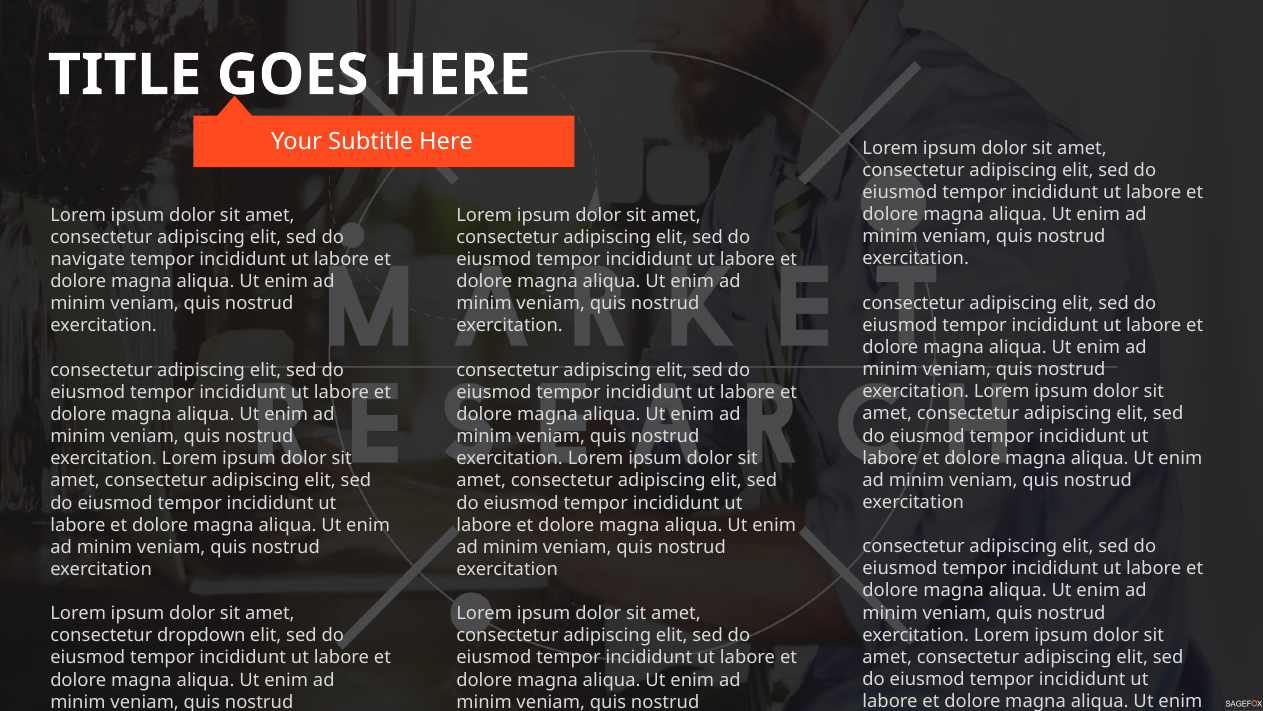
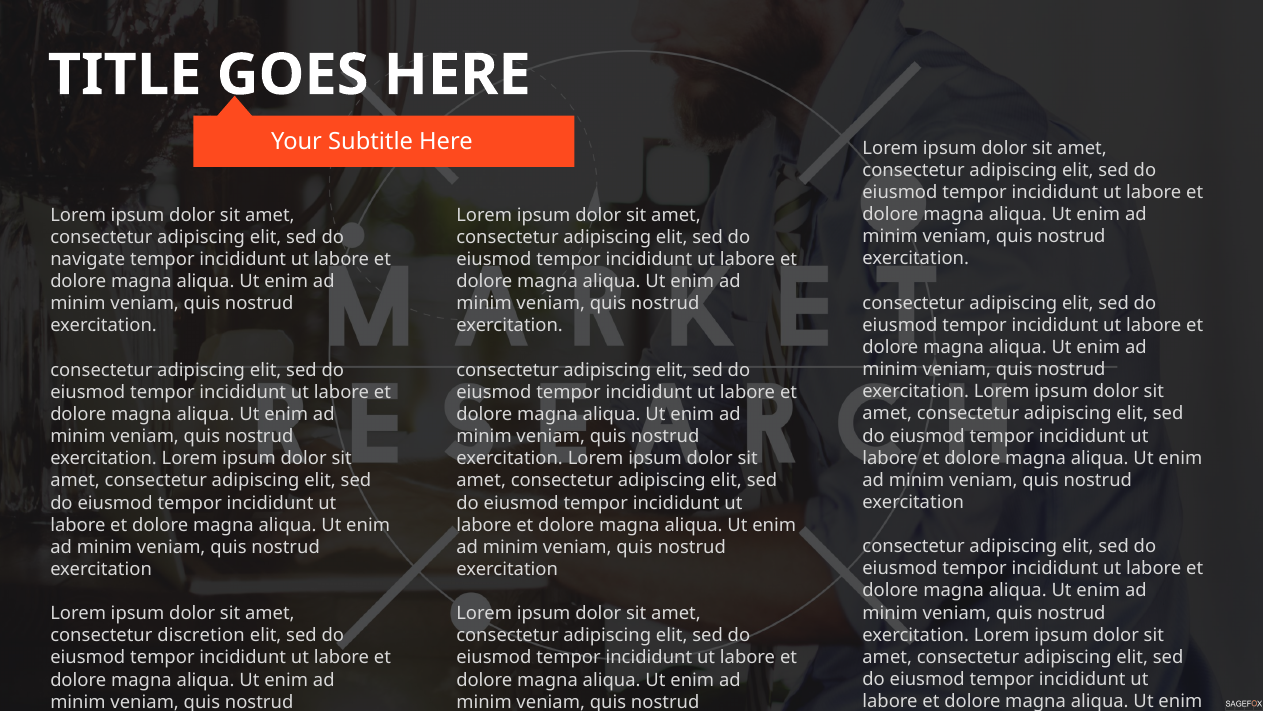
dropdown: dropdown -> discretion (201, 635)
